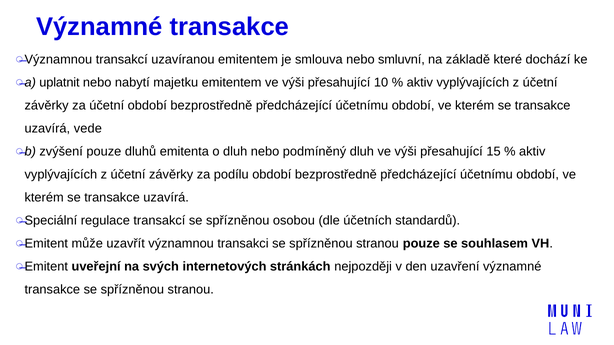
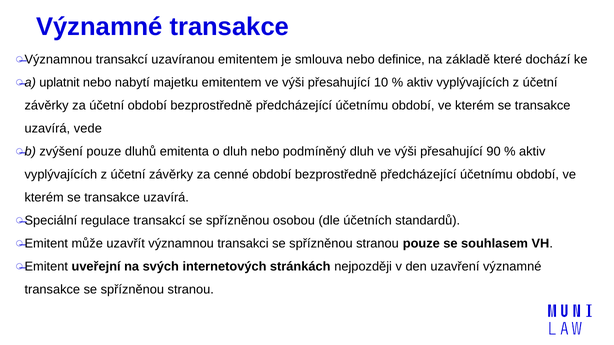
smluvní: smluvní -> definice (401, 60)
15: 15 -> 90 (493, 152)
podílu: podílu -> cenné (231, 175)
